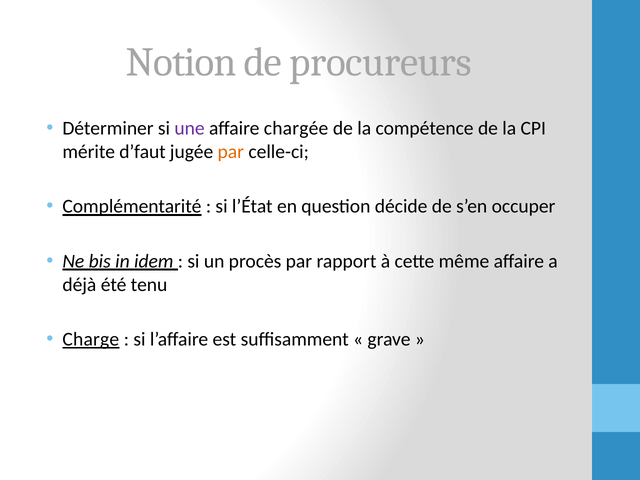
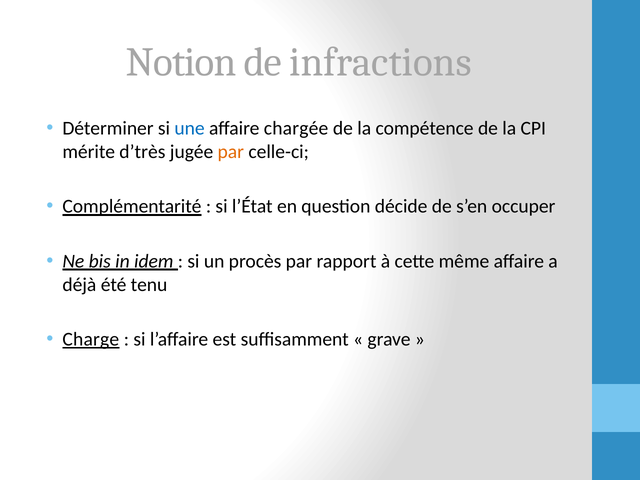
procureurs: procureurs -> infractions (380, 62)
une colour: purple -> blue (190, 128)
d’faut: d’faut -> d’très (142, 152)
